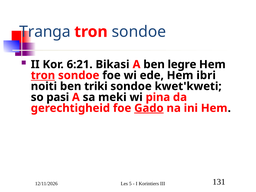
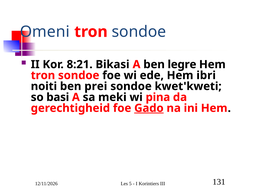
Tranga: Tranga -> Omeni (45, 32)
6:21: 6:21 -> 8:21 (80, 64)
tron underline: present -> none (43, 75)
triki: triki -> prei (96, 86)
pasi: pasi -> basi (58, 97)
